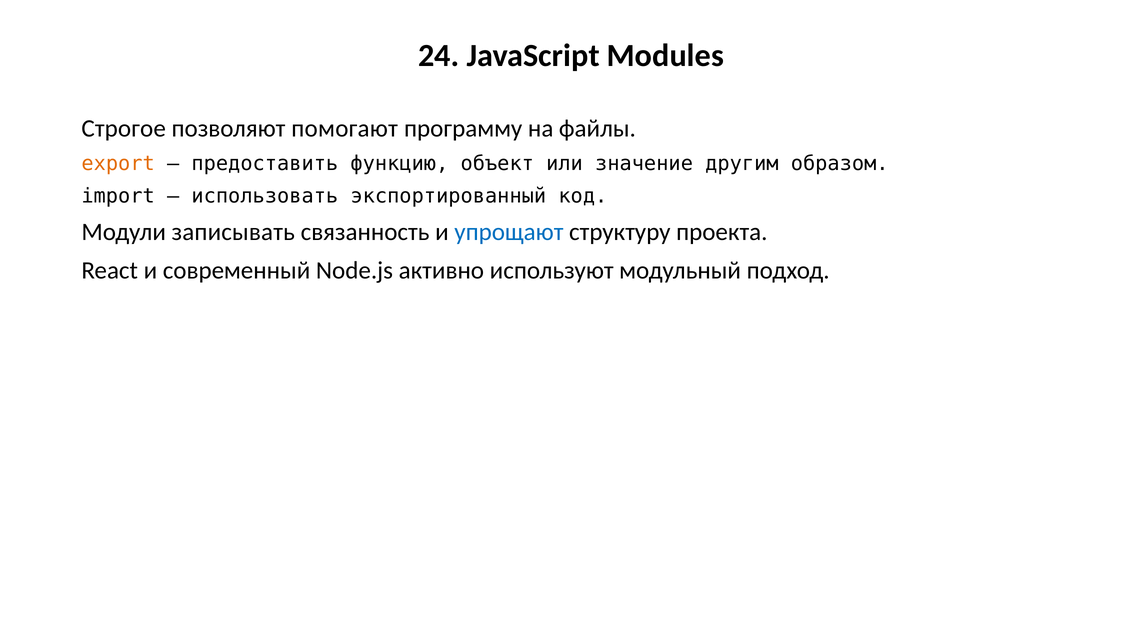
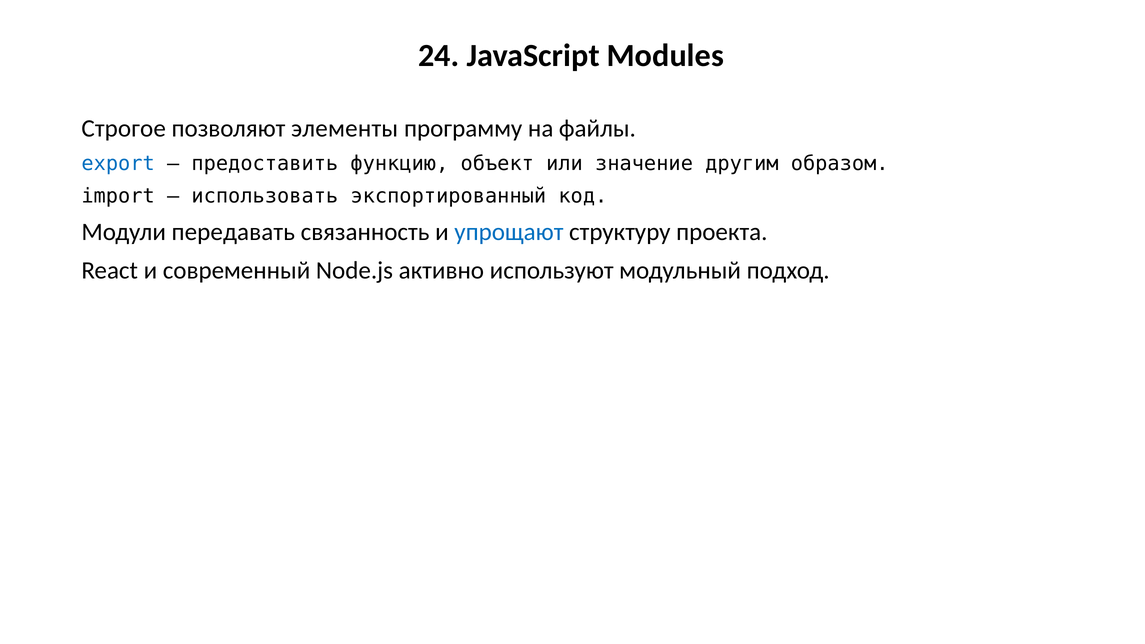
помогают: помогают -> элементы (345, 128)
export colour: orange -> blue (118, 164)
записывать: записывать -> передавать (233, 232)
